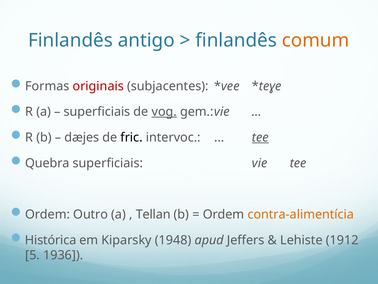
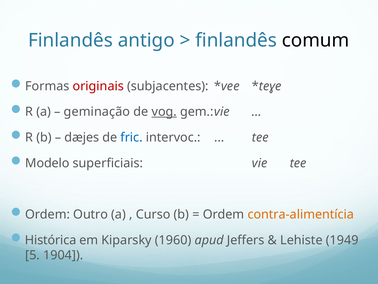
comum colour: orange -> black (316, 40)
superficiais: superficiais -> geminação (97, 112)
fric colour: black -> blue (132, 137)
tee underline: present -> none (260, 137)
Quebra: Quebra -> Modelo (47, 163)
Tellan: Tellan -> Curso (153, 214)
1948: 1948 -> 1960 (173, 240)
1912: 1912 -> 1949 (342, 240)
1936: 1936 -> 1904 (63, 255)
